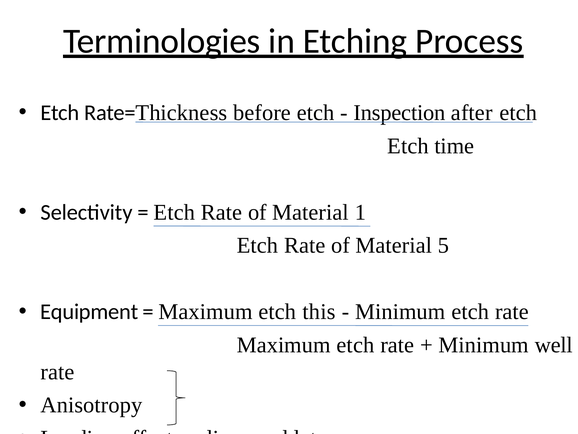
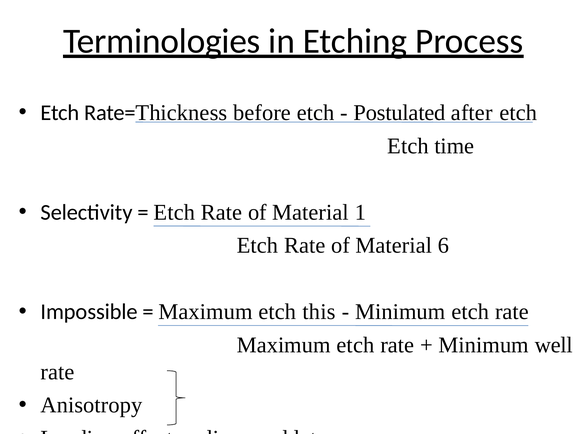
Inspection: Inspection -> Postulated (399, 113)
5: 5 -> 6 (444, 245)
Equipment: Equipment -> Impossible (89, 311)
